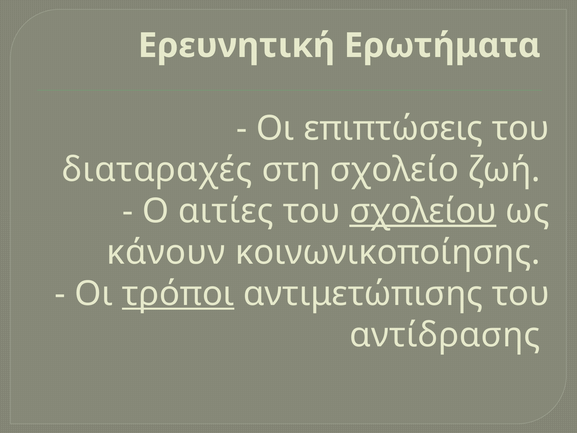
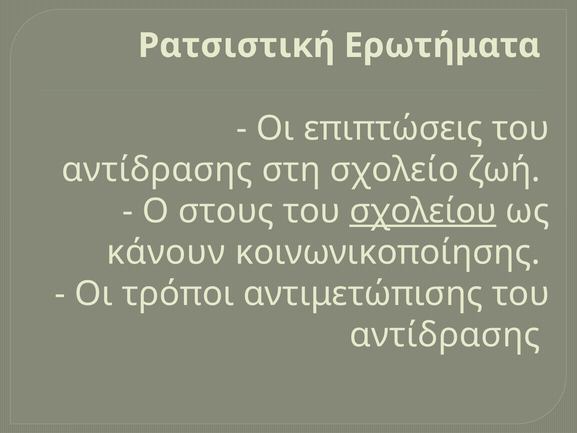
Ερευνητική: Ερευνητική -> Ρατσιστική (236, 46)
διαταραχές: διαταραχές -> αντίδρασης (157, 170)
αιτίες: αιτίες -> στους (226, 211)
τρόποι underline: present -> none (178, 294)
